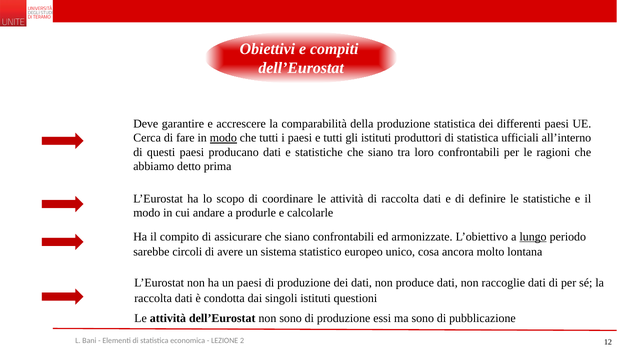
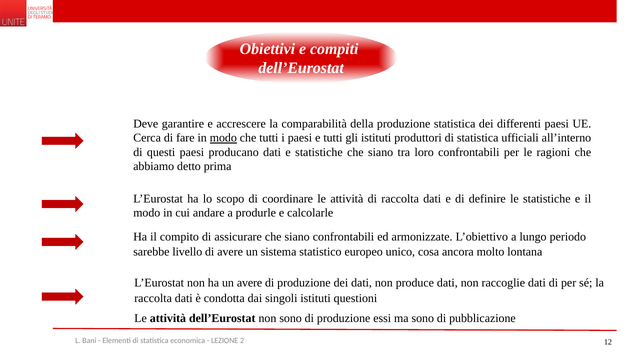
lungo underline: present -> none (533, 236)
circoli: circoli -> livello (187, 252)
un paesi: paesi -> avere (250, 283)
